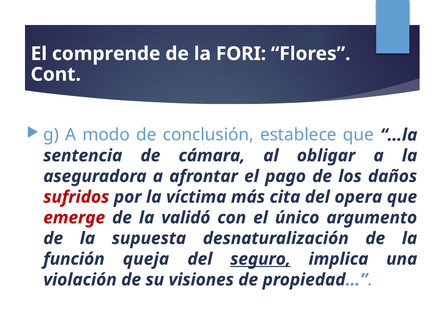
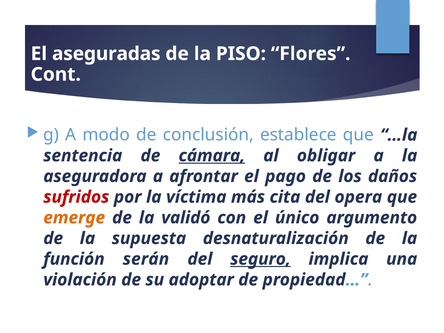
comprende: comprende -> aseguradas (106, 54)
FORI: FORI -> PISO (241, 54)
cámara underline: none -> present (212, 156)
emerge colour: red -> orange (74, 218)
queja: queja -> serán (146, 259)
visiones: visiones -> adoptar (201, 280)
